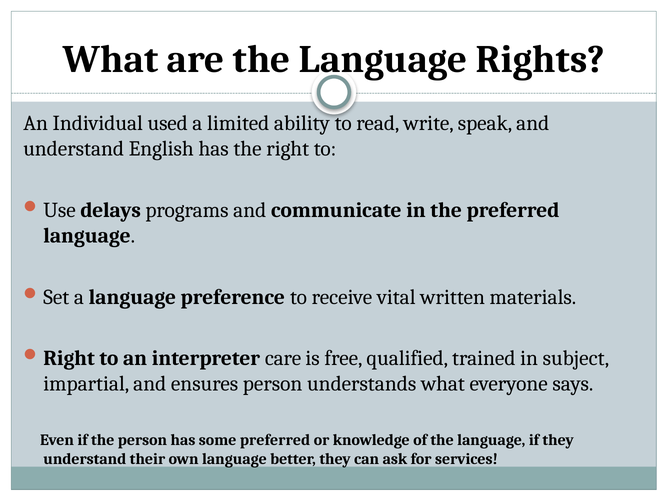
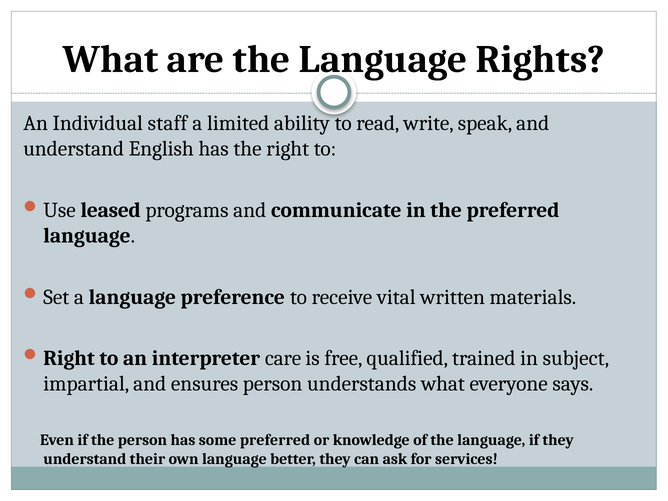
used: used -> staff (167, 123)
delays: delays -> leased (111, 210)
